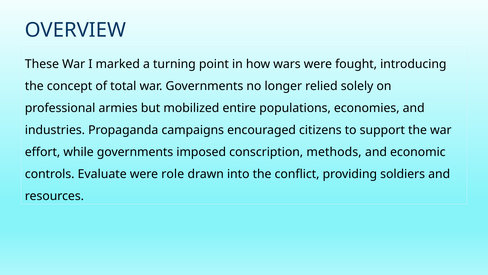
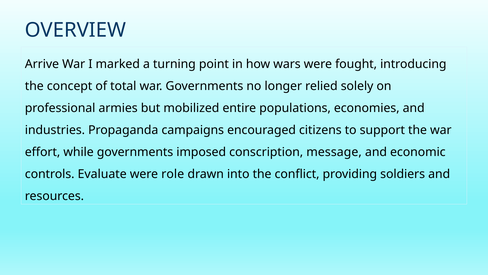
These: These -> Arrive (42, 64)
methods: methods -> message (334, 152)
